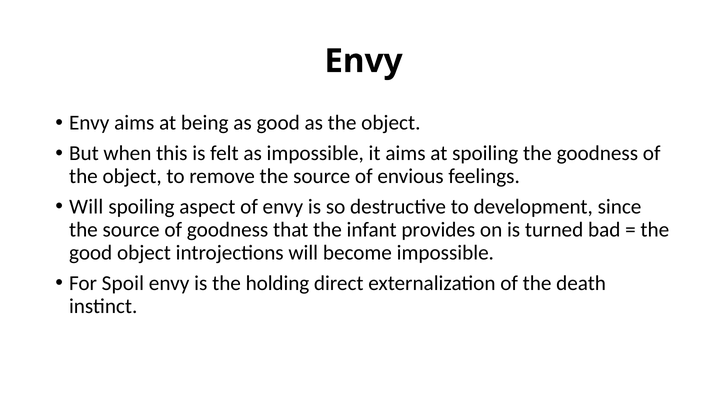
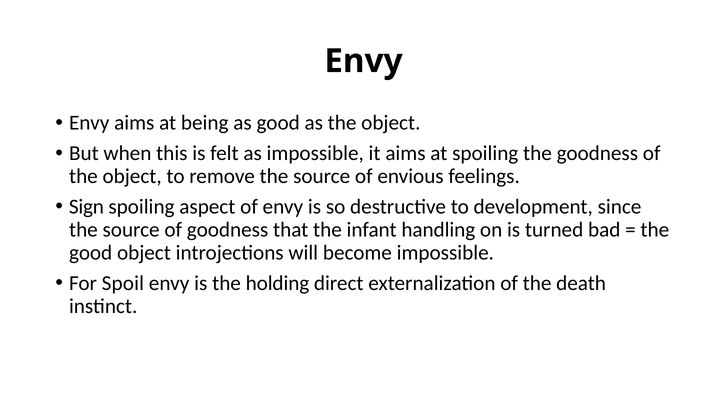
Will: Will -> Sign (86, 207)
provides: provides -> handling (438, 230)
